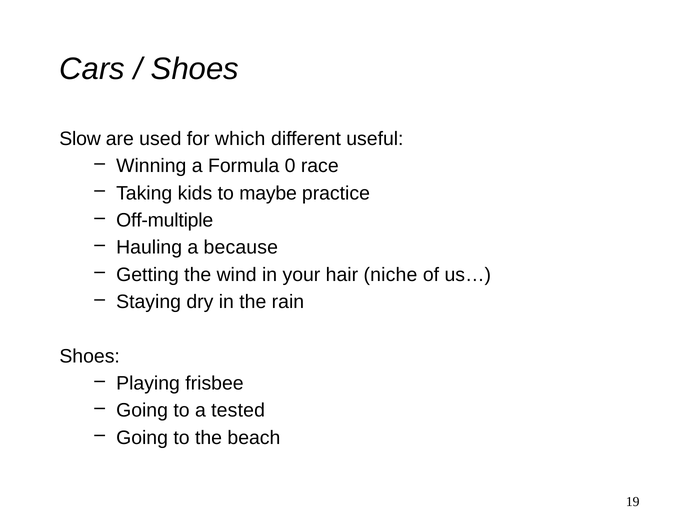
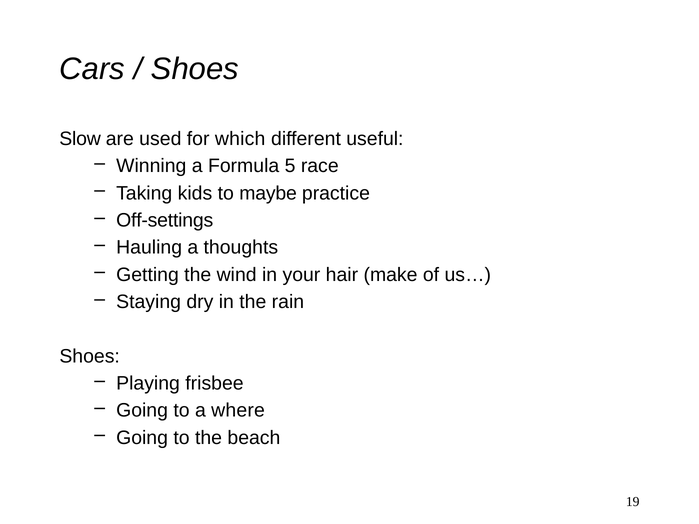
0: 0 -> 5 (290, 166)
Off-multiple: Off-multiple -> Off-settings (165, 220)
because: because -> thoughts (241, 248)
niche: niche -> make (391, 275)
tested: tested -> where (238, 411)
